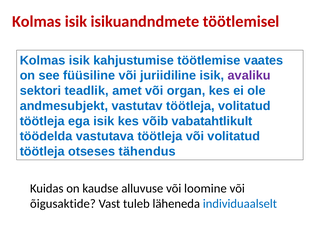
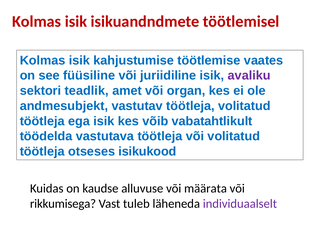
tähendus: tähendus -> isikukood (147, 151)
loomine: loomine -> määrata (206, 188)
õigusaktide: õigusaktide -> rikkumisega (63, 203)
individuaalselt colour: blue -> purple (240, 203)
